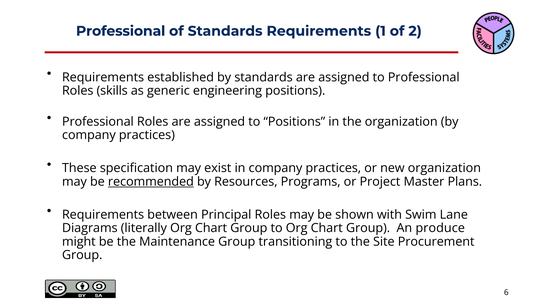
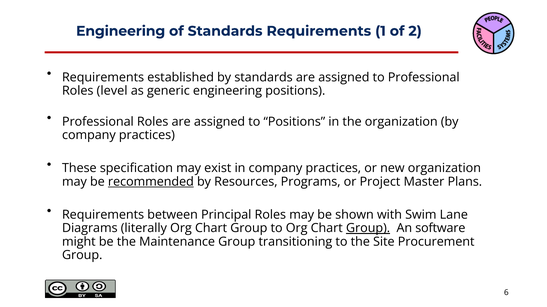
Professional: Professional -> Engineering (121, 31)
skills: skills -> level (112, 91)
Group underline: none -> present (368, 229)
produce: produce -> software (440, 229)
